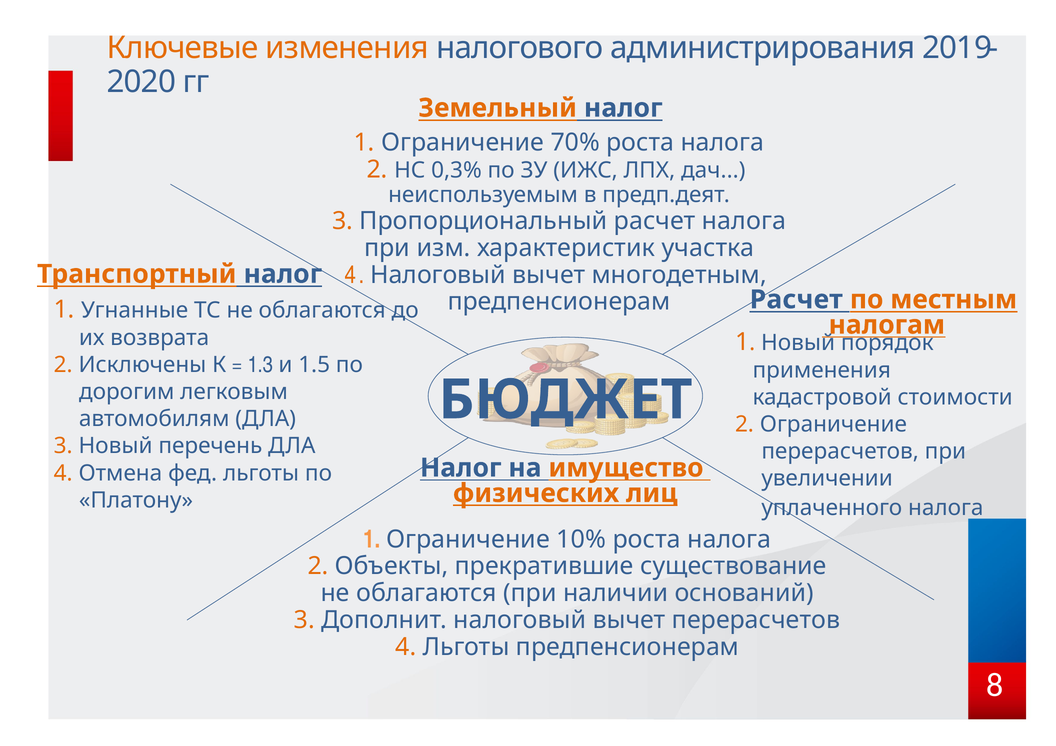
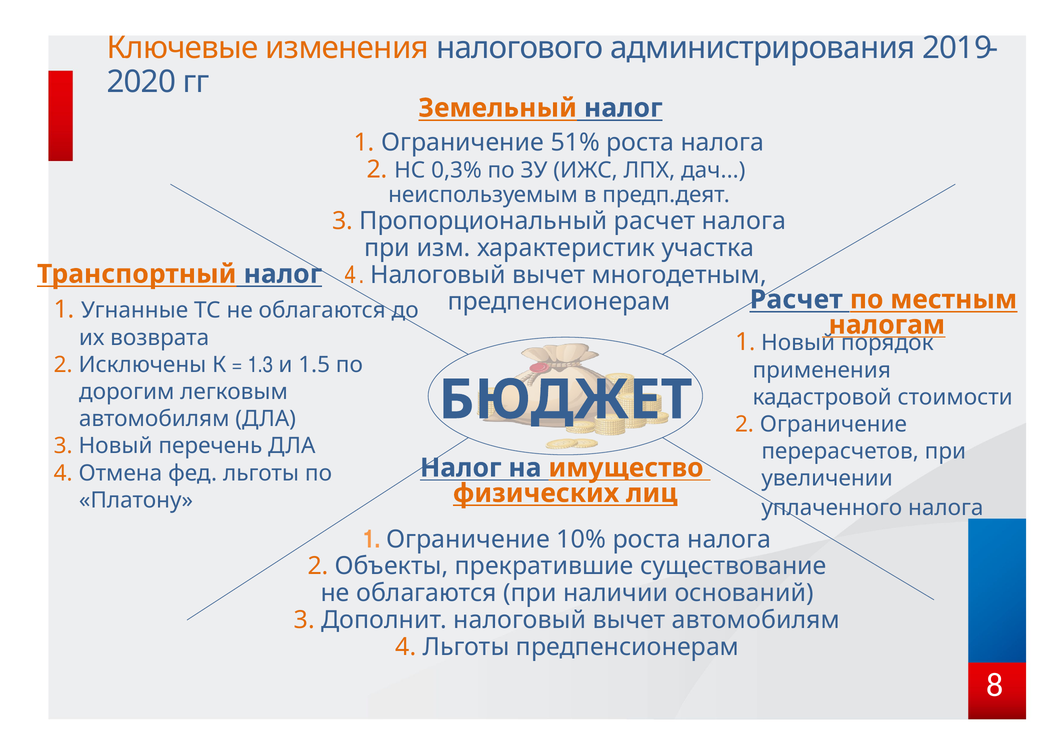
70%: 70% -> 51% (575, 143)
вычет перерасчетов: перерасчетов -> автомобилям (756, 621)
